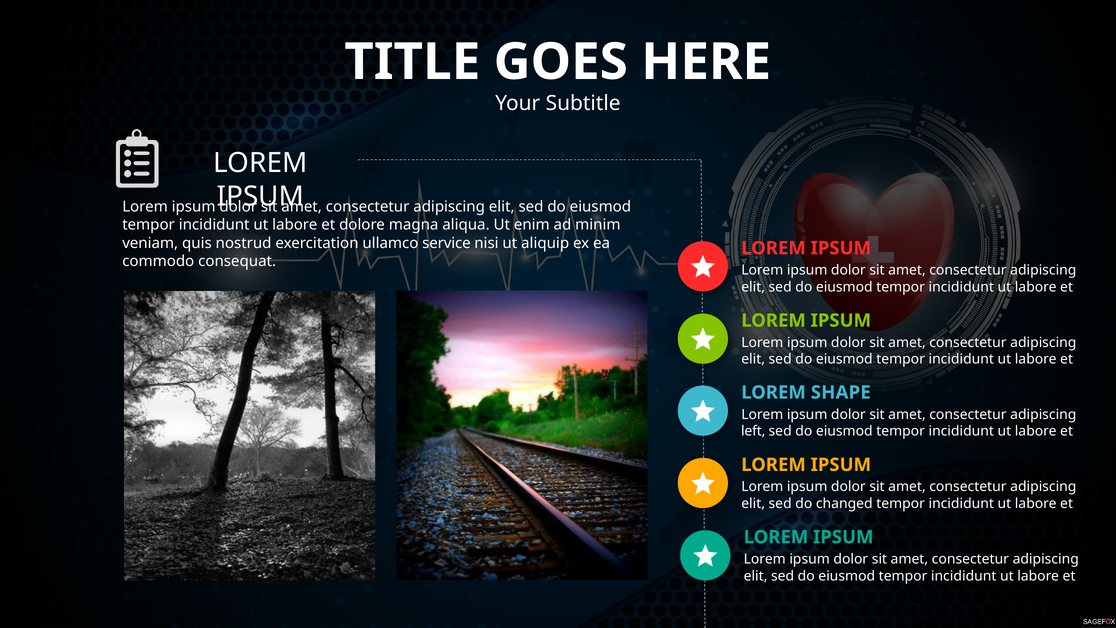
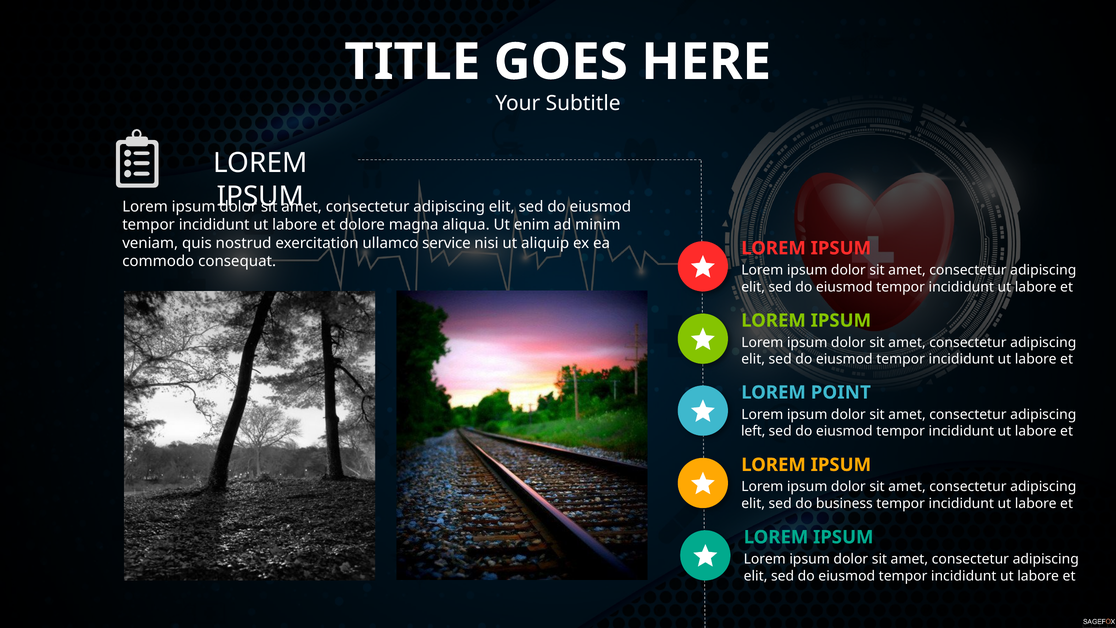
SHAPE: SHAPE -> POINT (841, 392)
changed: changed -> business (844, 503)
